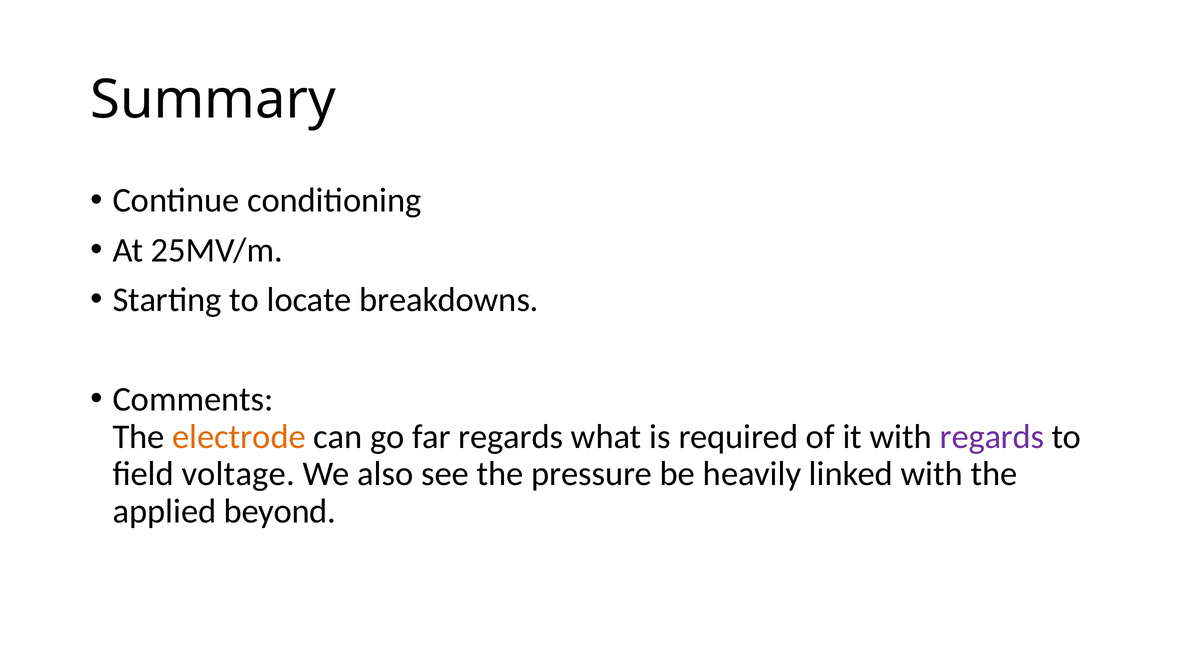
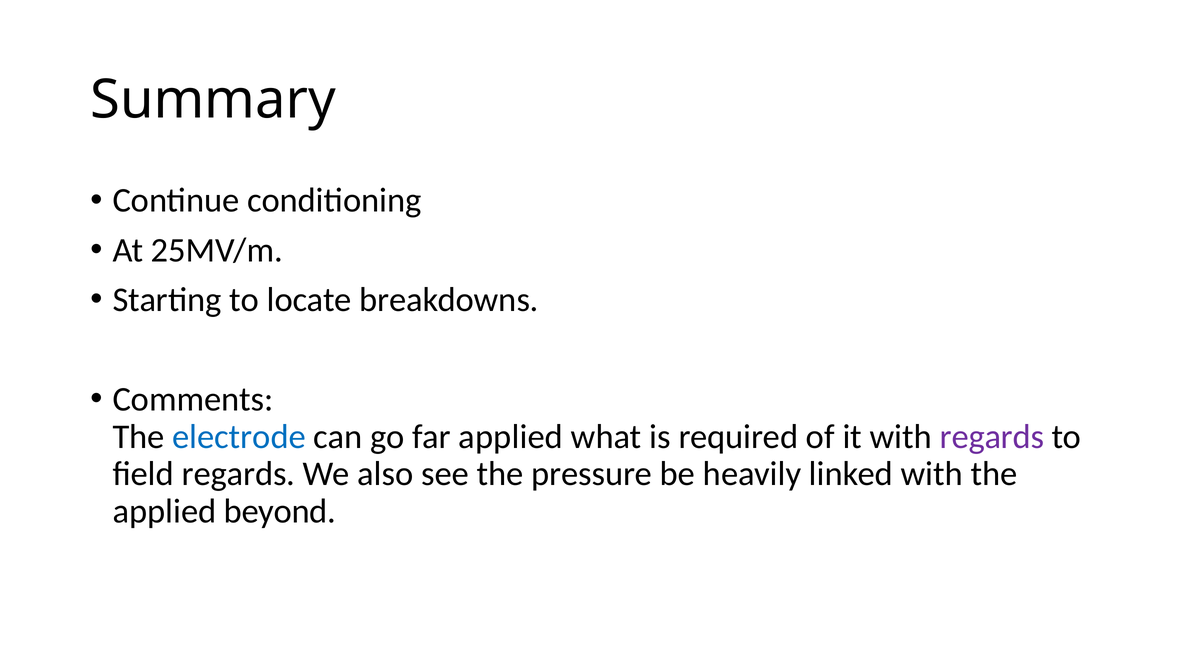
electrode colour: orange -> blue (239, 436)
far regards: regards -> applied (511, 436)
field voltage: voltage -> regards (238, 474)
